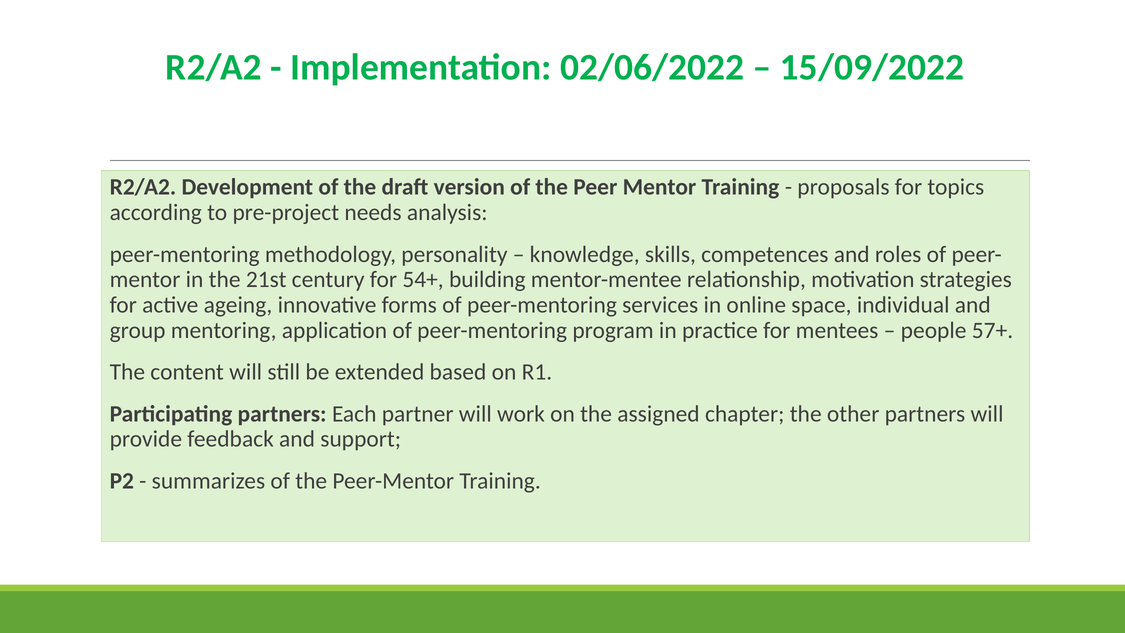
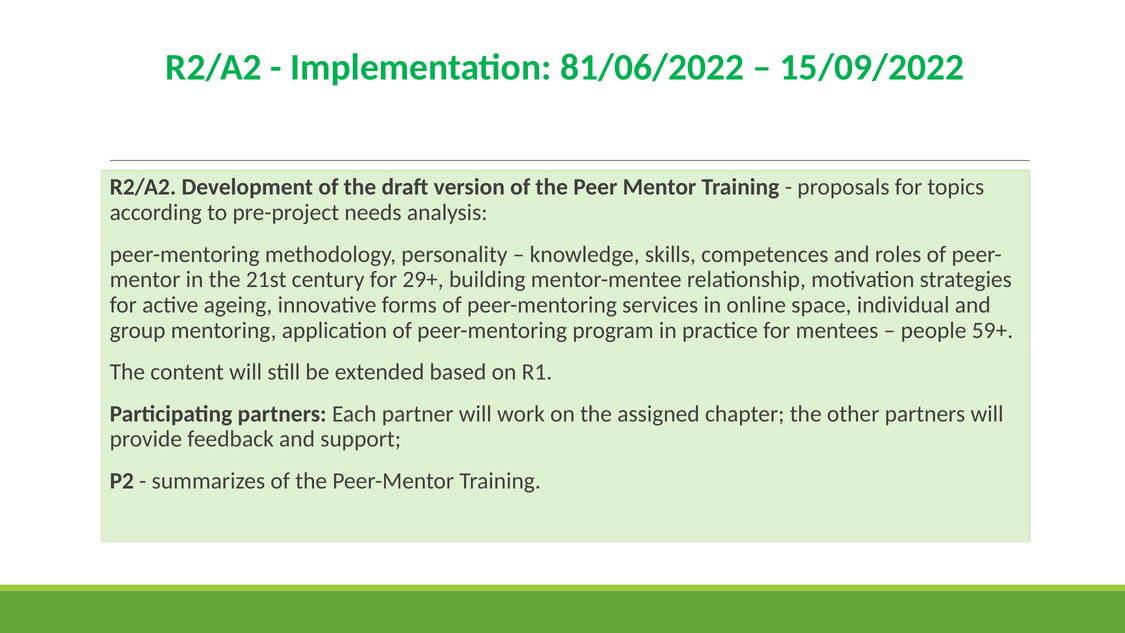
02/06/2022: 02/06/2022 -> 81/06/2022 (652, 67)
54+: 54+ -> 29+ (423, 280)
57+: 57+ -> 59+ (993, 330)
